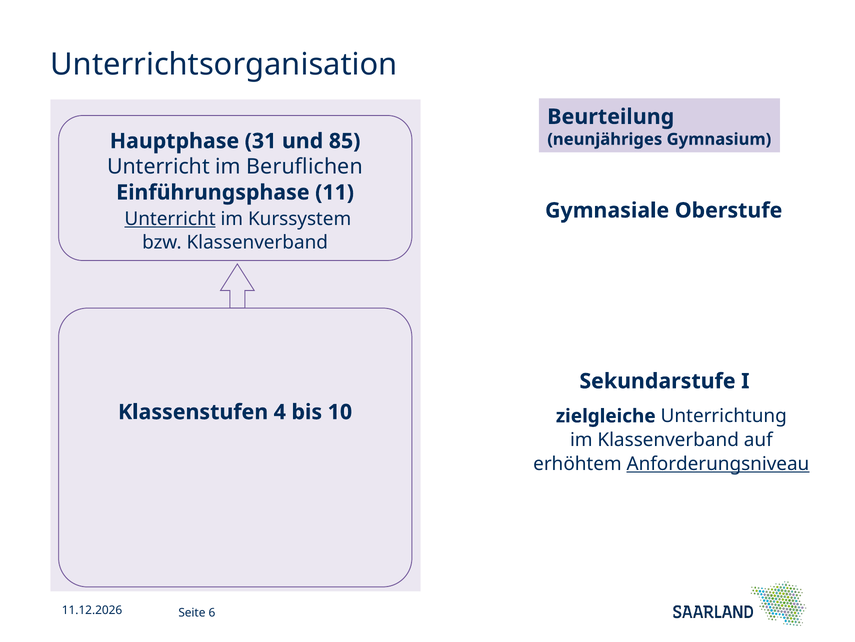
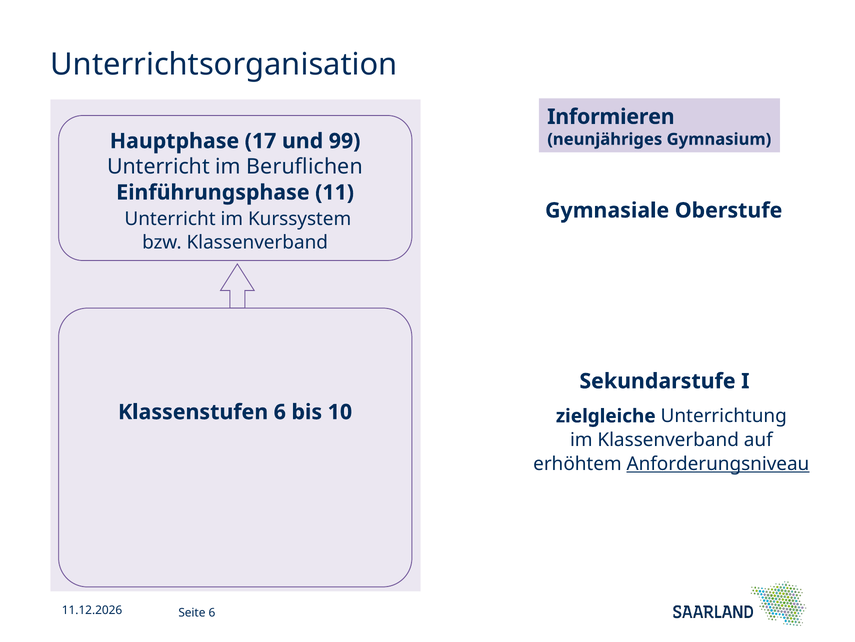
Beurteilung: Beurteilung -> Informieren (611, 117)
31: 31 -> 17 (261, 141)
85: 85 -> 99 (345, 141)
Unterricht underline: present -> none (170, 219)
Klassenstufen 4: 4 -> 6 (280, 412)
